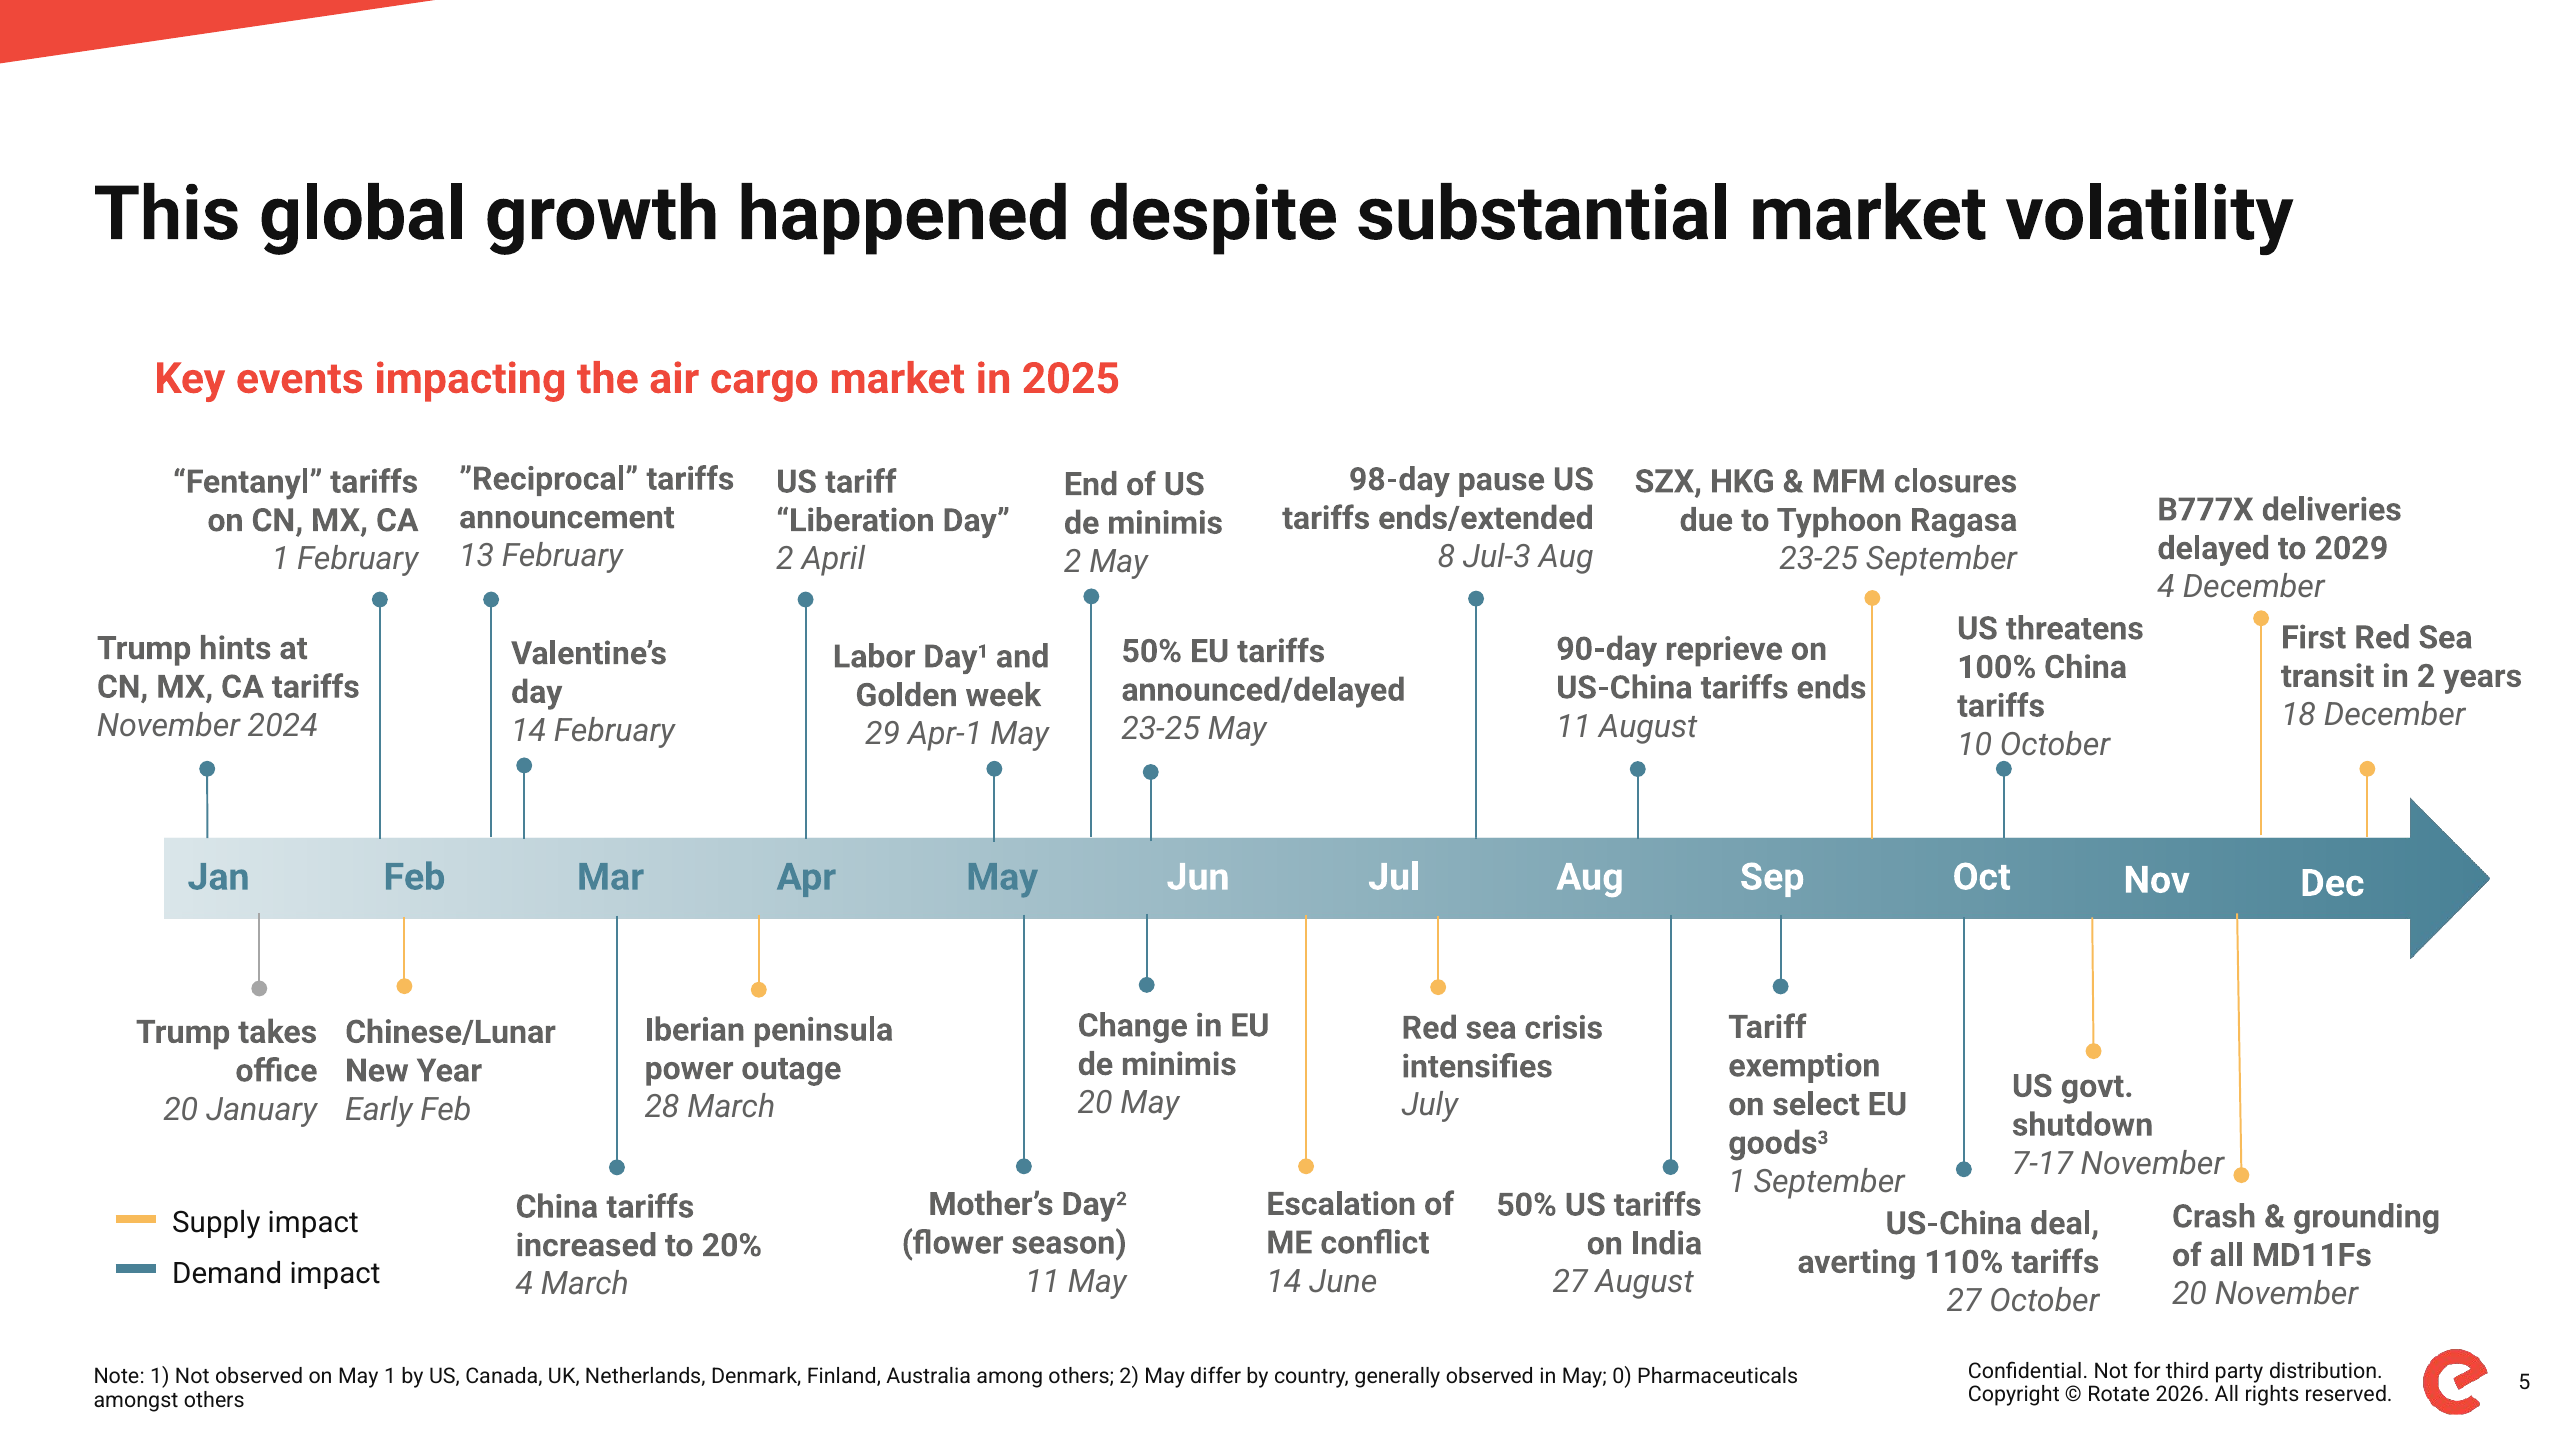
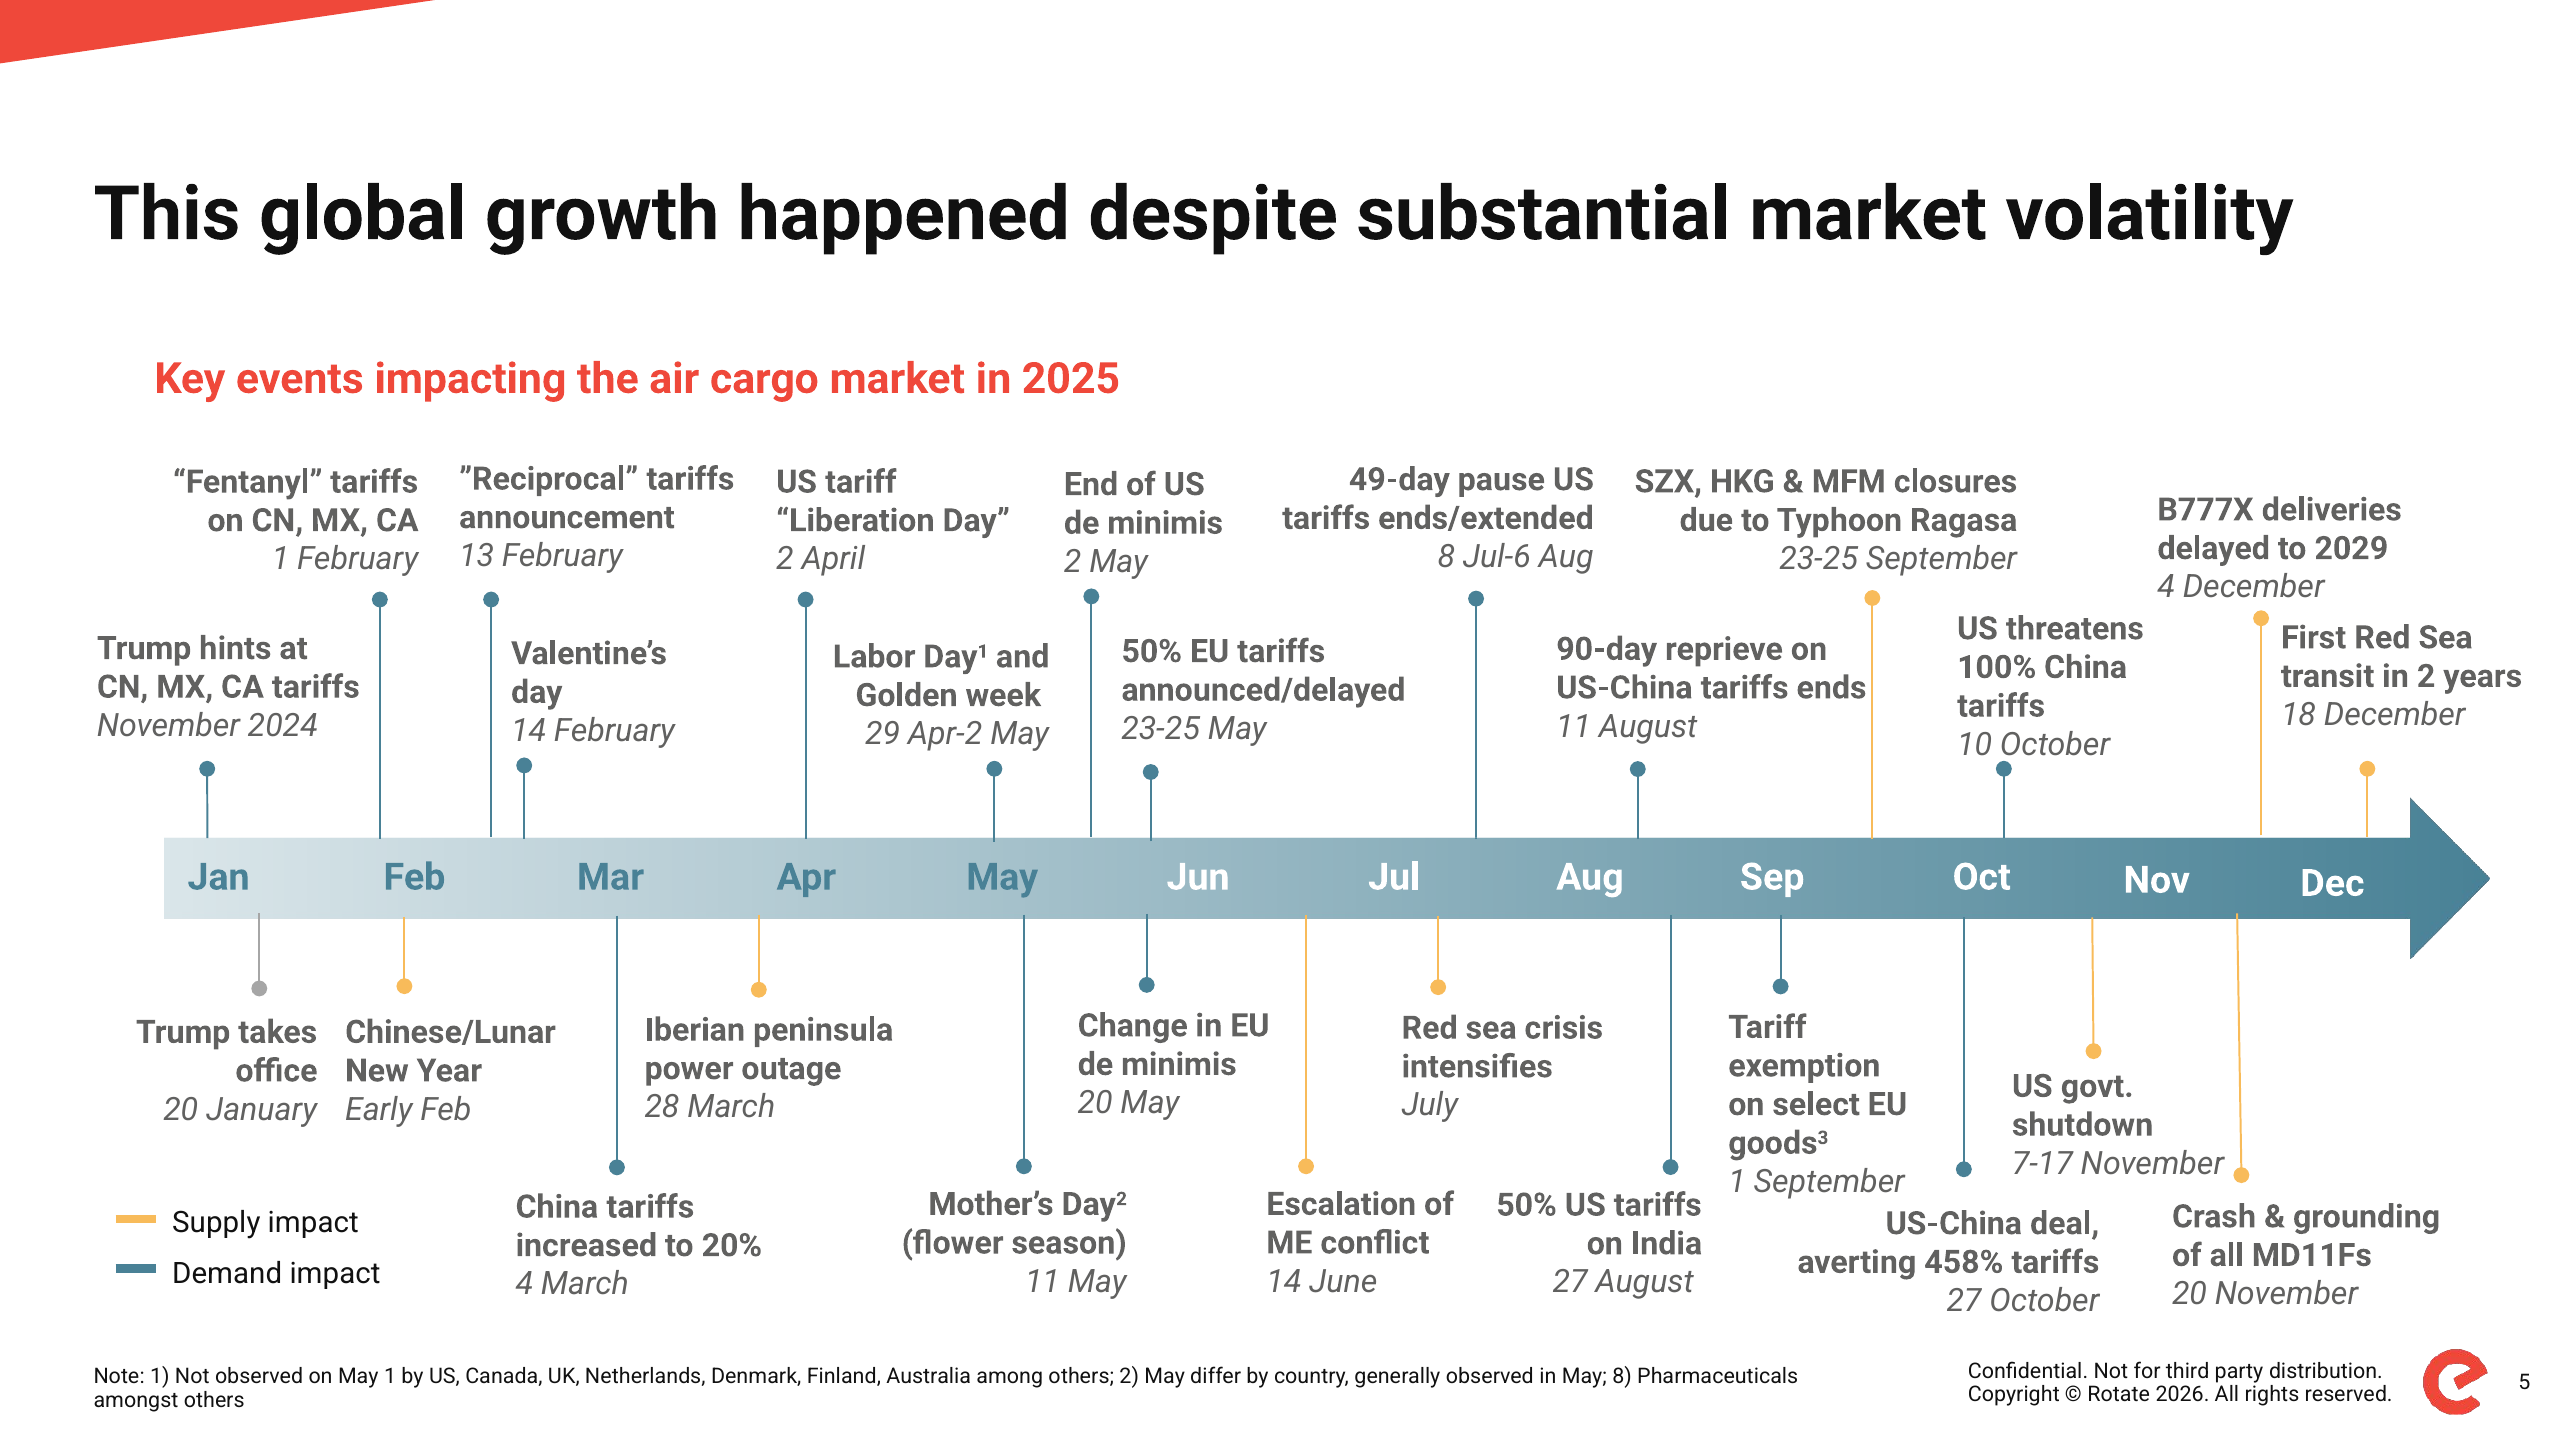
98-day: 98-day -> 49-day (1399, 480)
Jul-3: Jul-3 -> Jul-6 (1497, 557)
Apr-1: Apr-1 -> Apr-2 (945, 734)
110%: 110% -> 458% (1964, 1262)
May 0: 0 -> 8 (1622, 1377)
